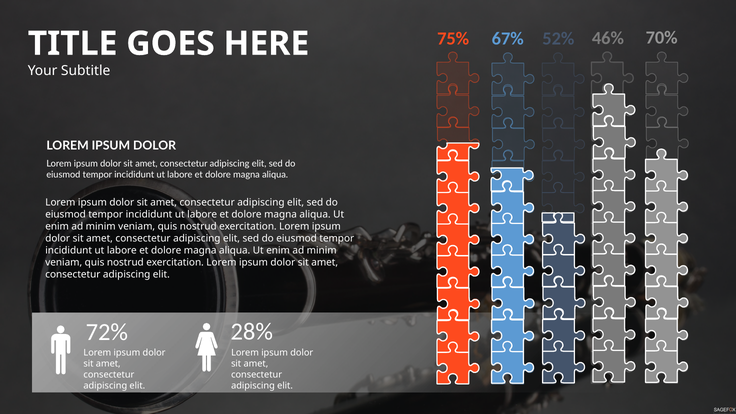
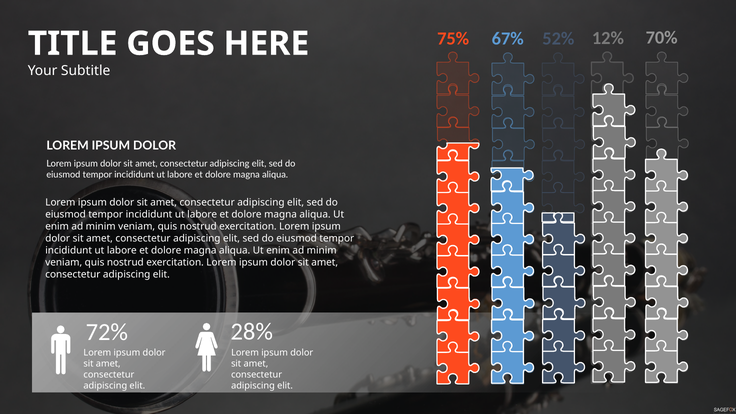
46%: 46% -> 12% (608, 38)
